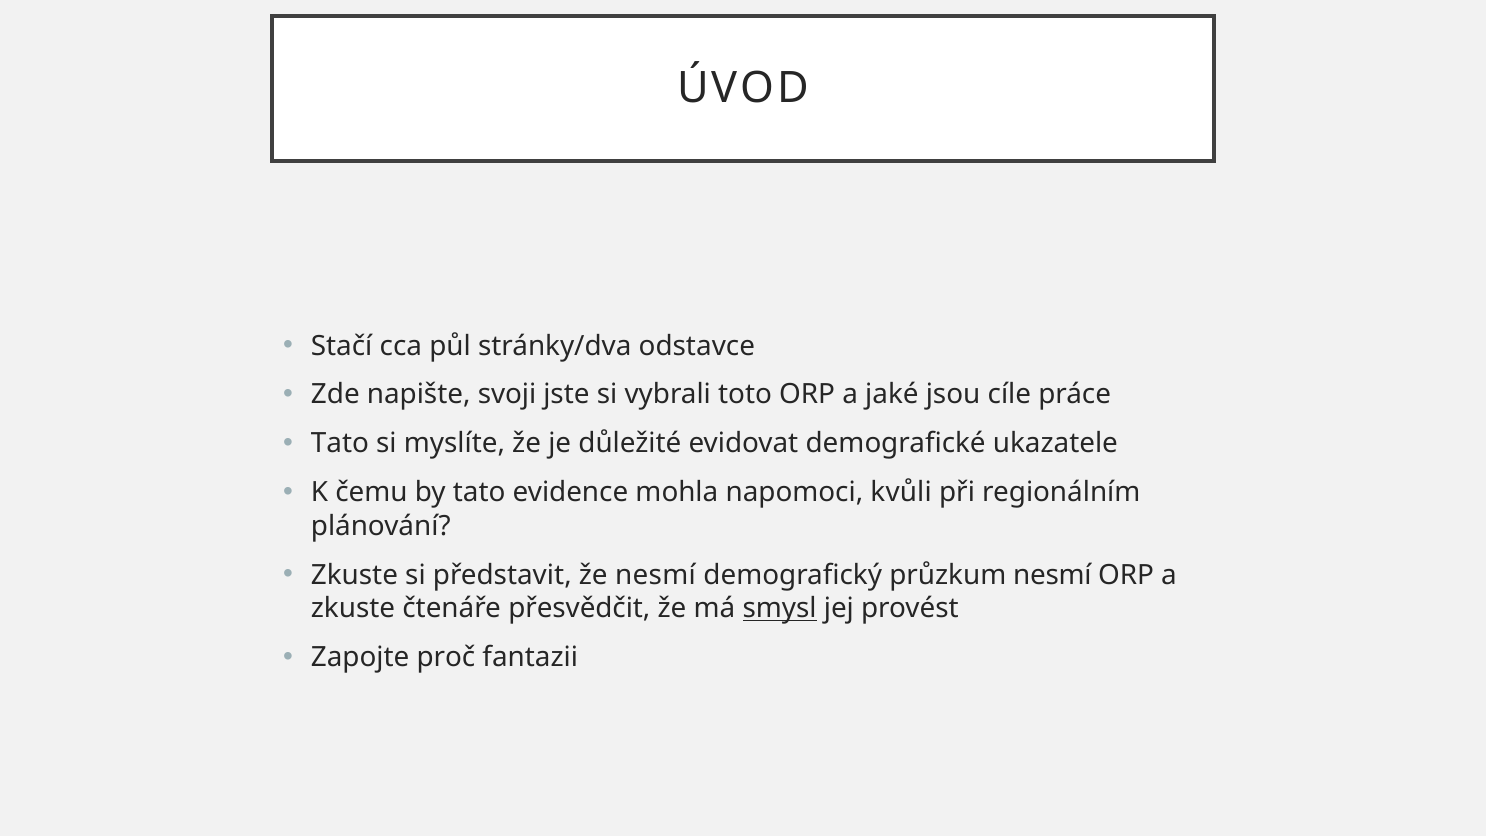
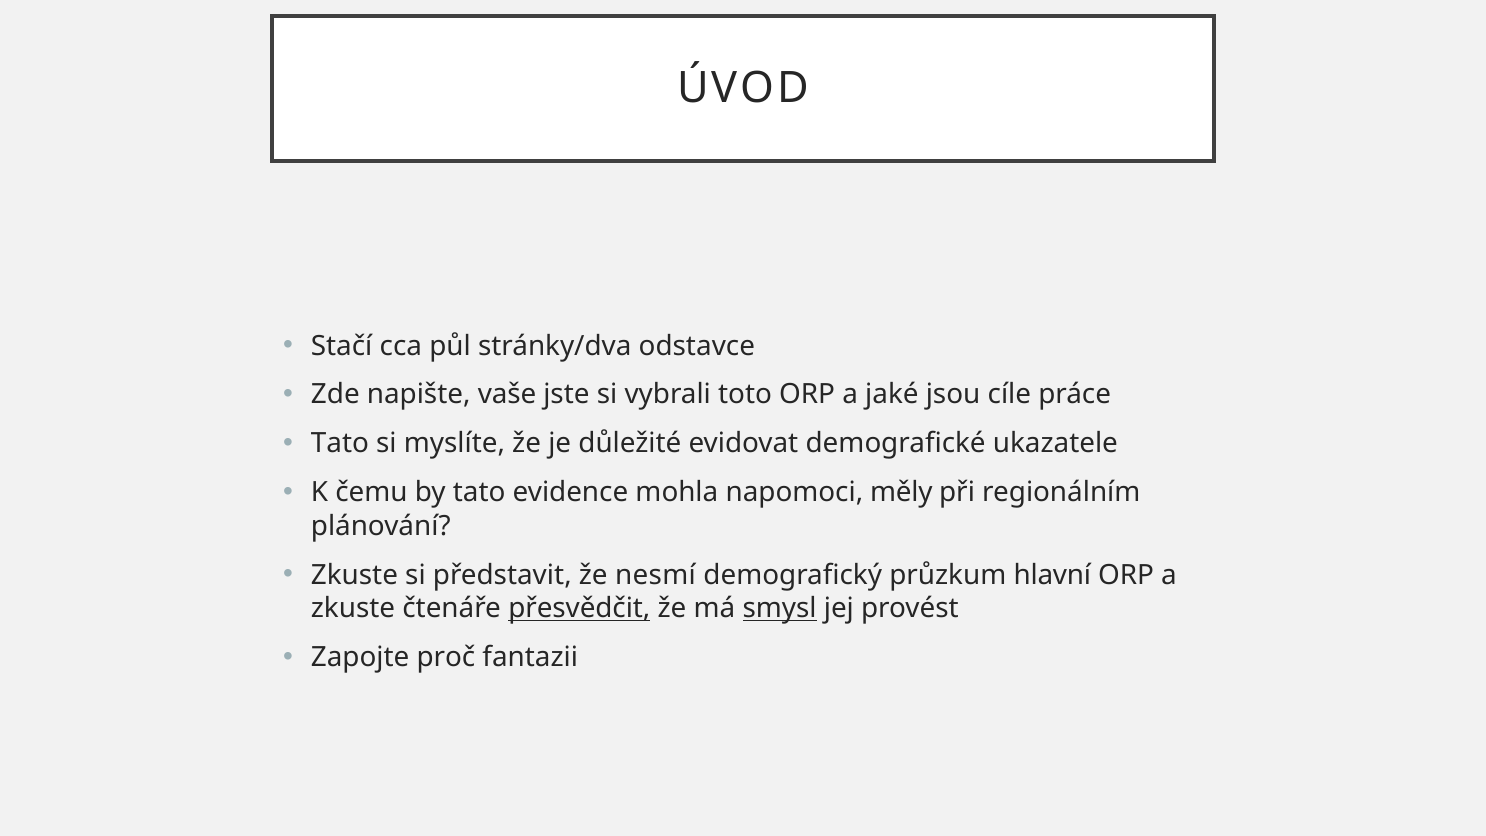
svoji: svoji -> vaše (507, 395)
kvůli: kvůli -> měly (901, 493)
průzkum nesmí: nesmí -> hlavní (1052, 575)
přesvědčit underline: none -> present (579, 608)
